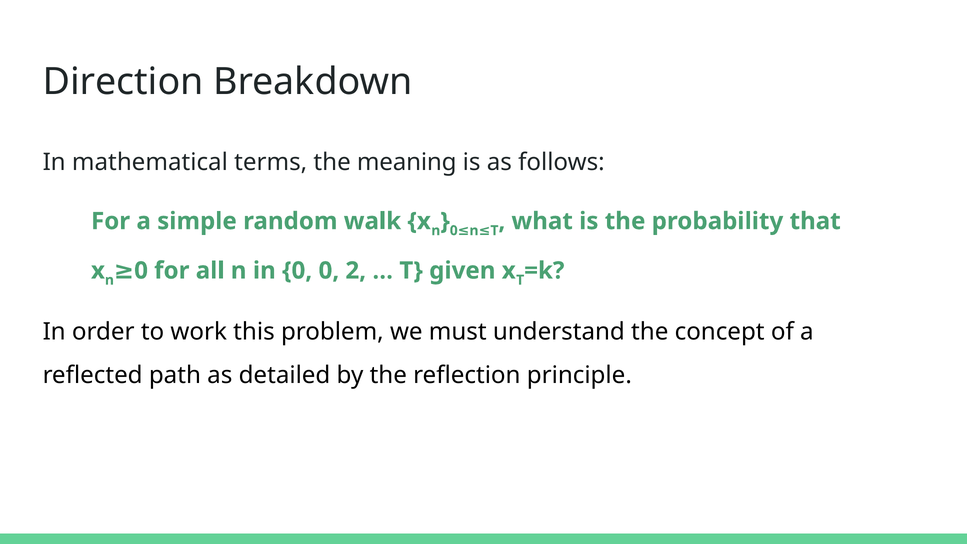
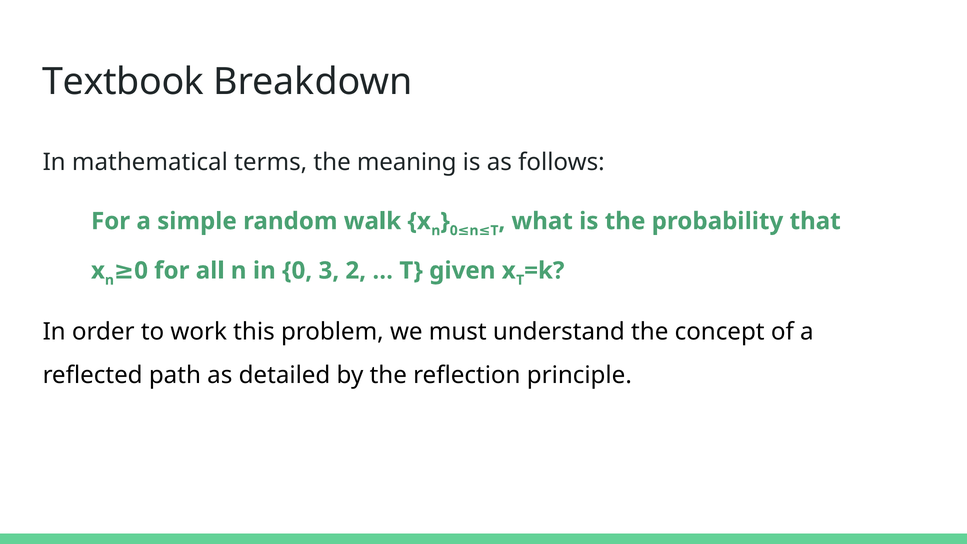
Direction: Direction -> Textbook (123, 82)
0 0: 0 -> 3 (329, 271)
